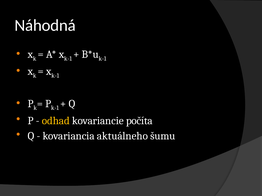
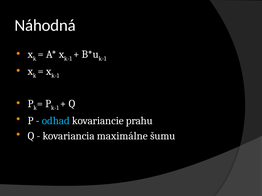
odhad colour: yellow -> light blue (56, 121)
počíta: počíta -> prahu (139, 121)
aktuálneho: aktuálneho -> maximálne (122, 136)
